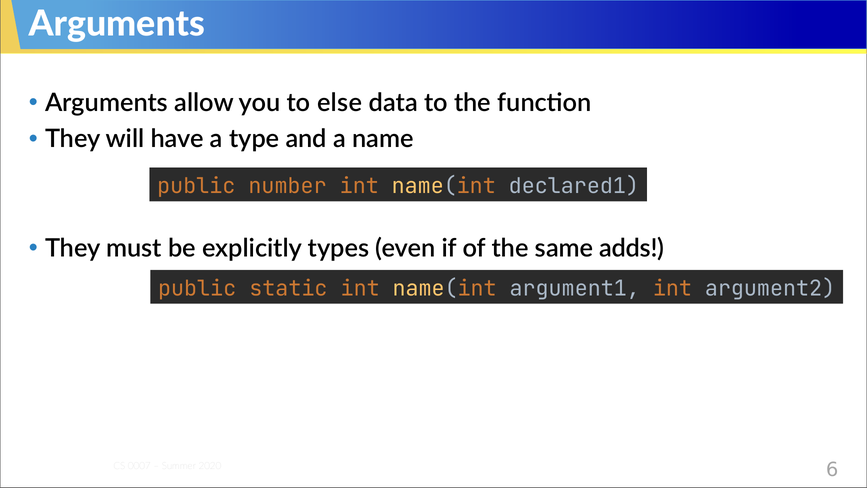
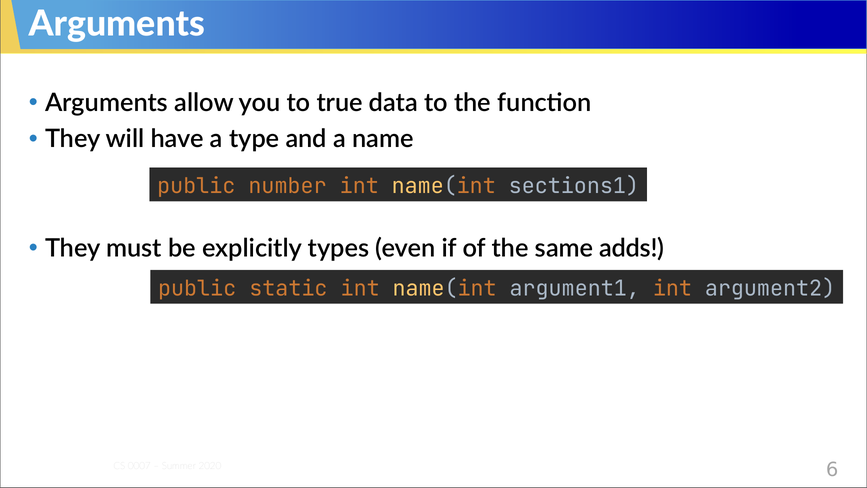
else: else -> true (340, 103)
declared1: declared1 -> sections1 (574, 186)
